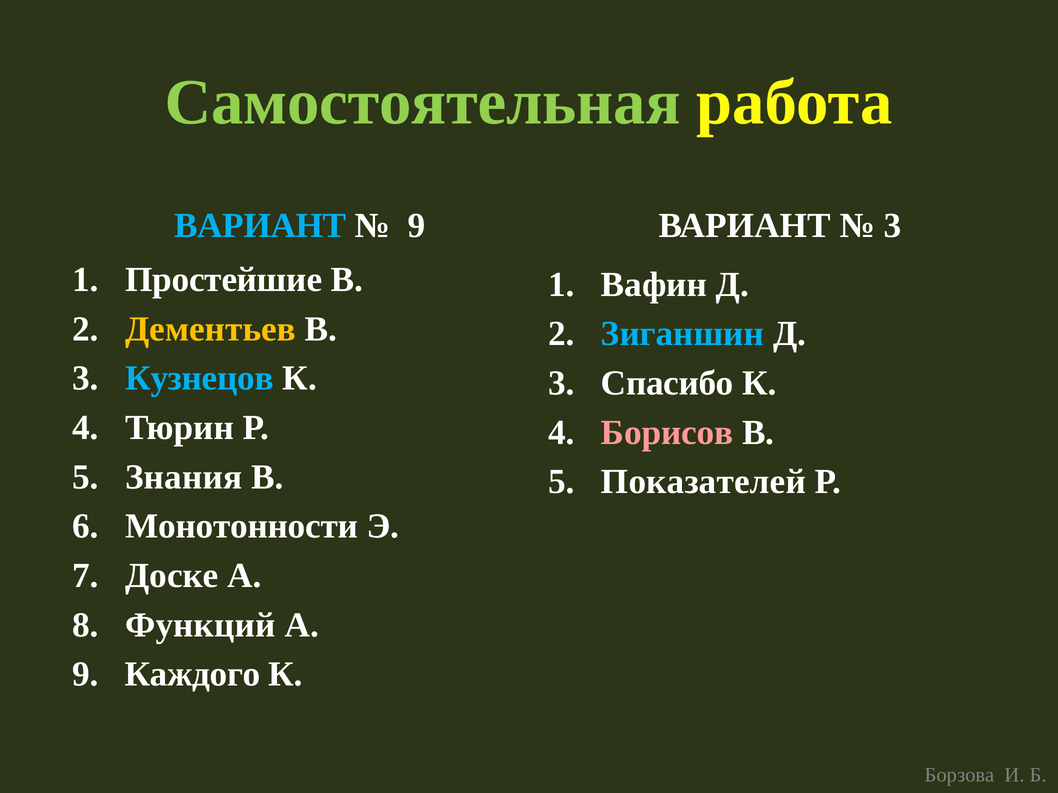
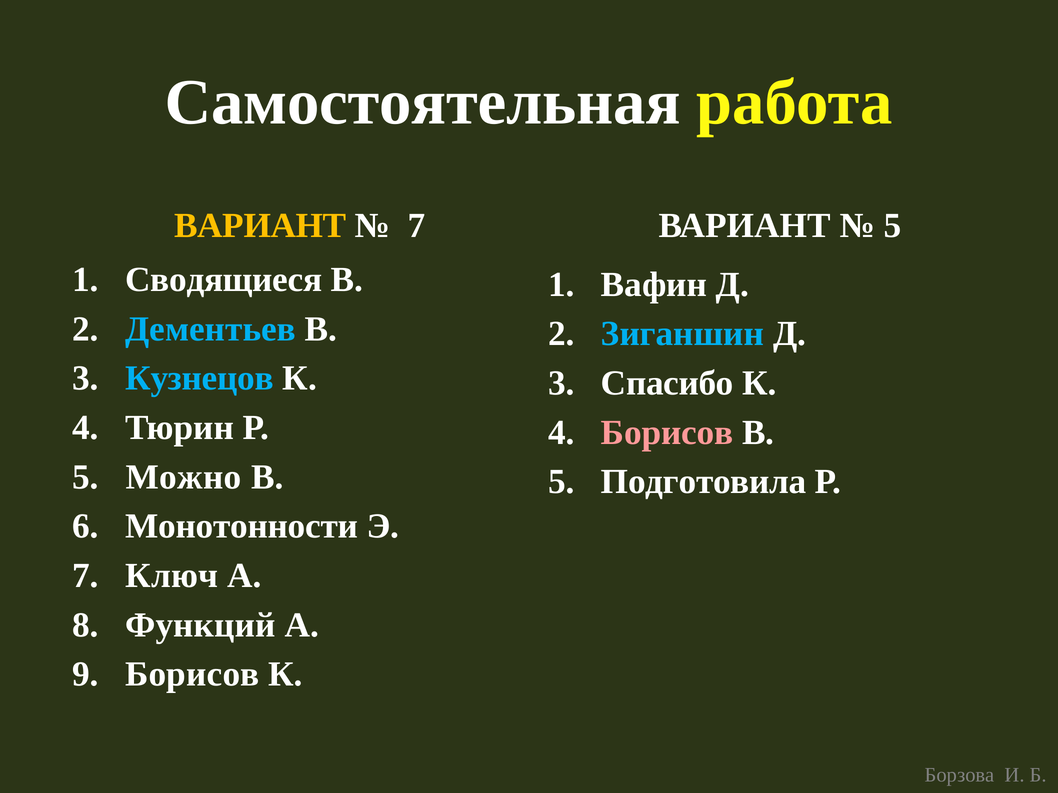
Самостоятельная colour: light green -> white (423, 102)
ВАРИАНТ colour: light blue -> yellow (260, 226)
9: 9 -> 7 (417, 226)
3: 3 -> 5 (893, 226)
Простейшие: Простейшие -> Сводящиеся (224, 280)
Дементьев colour: yellow -> light blue (211, 329)
Знания: Знания -> Можно (184, 477)
Показателей: Показателей -> Подготовила (704, 482)
Доске: Доске -> Ключ (172, 576)
Каждого: Каждого -> Борисов (192, 675)
